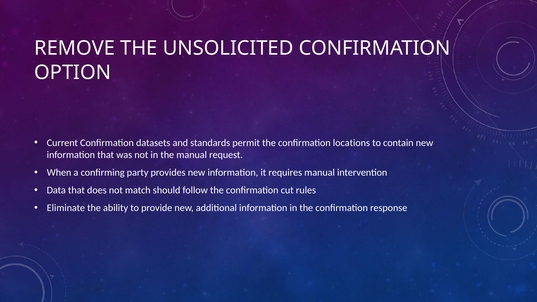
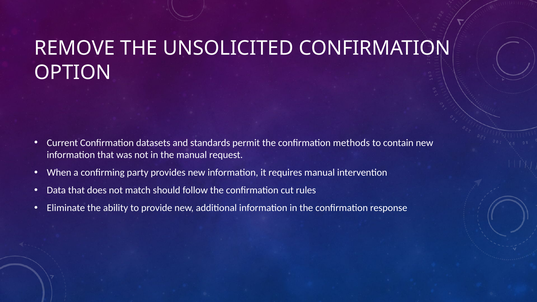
locations: locations -> methods (351, 143)
